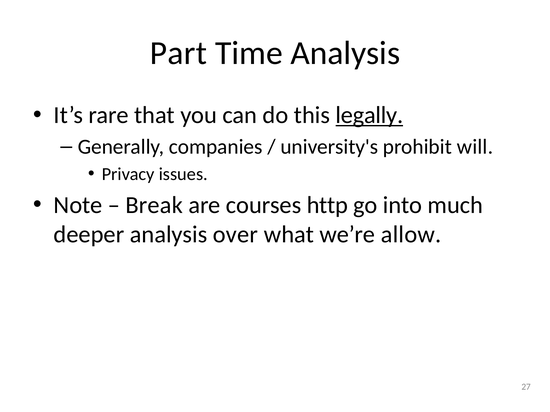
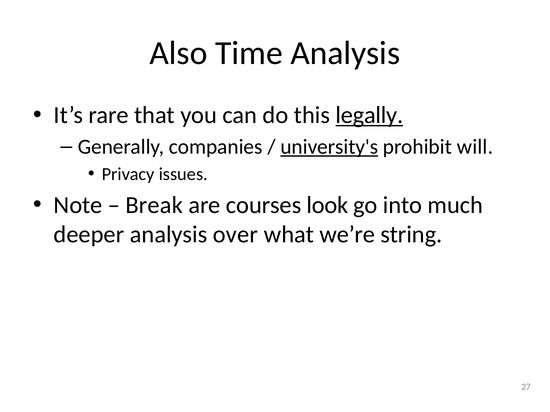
Part: Part -> Also (179, 53)
university's underline: none -> present (329, 147)
http: http -> look (327, 205)
allow: allow -> string (411, 235)
